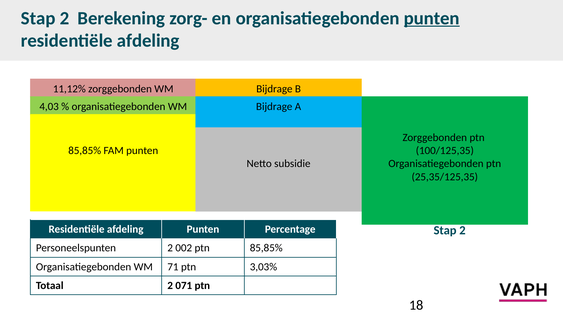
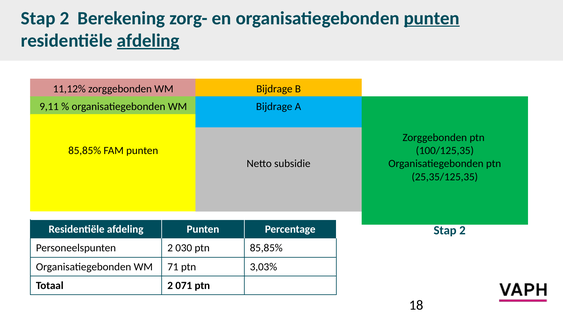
afdeling underline: none -> present (148, 41)
4,03: 4,03 -> 9,11 (49, 107)
002: 002 -> 030 (184, 249)
